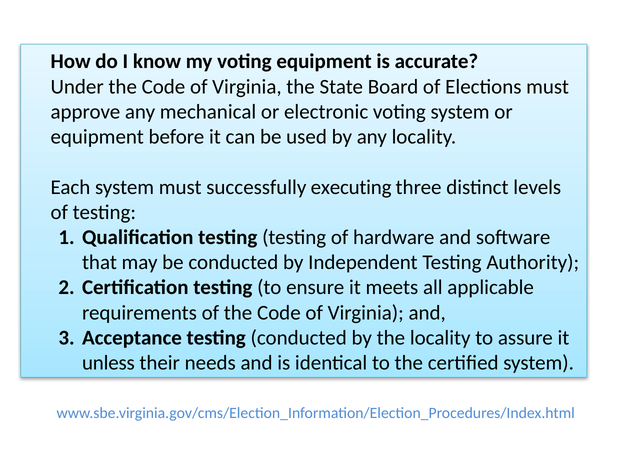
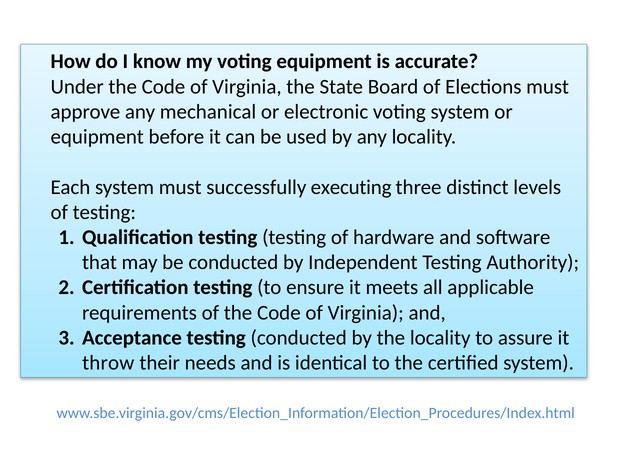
unless: unless -> throw (108, 364)
